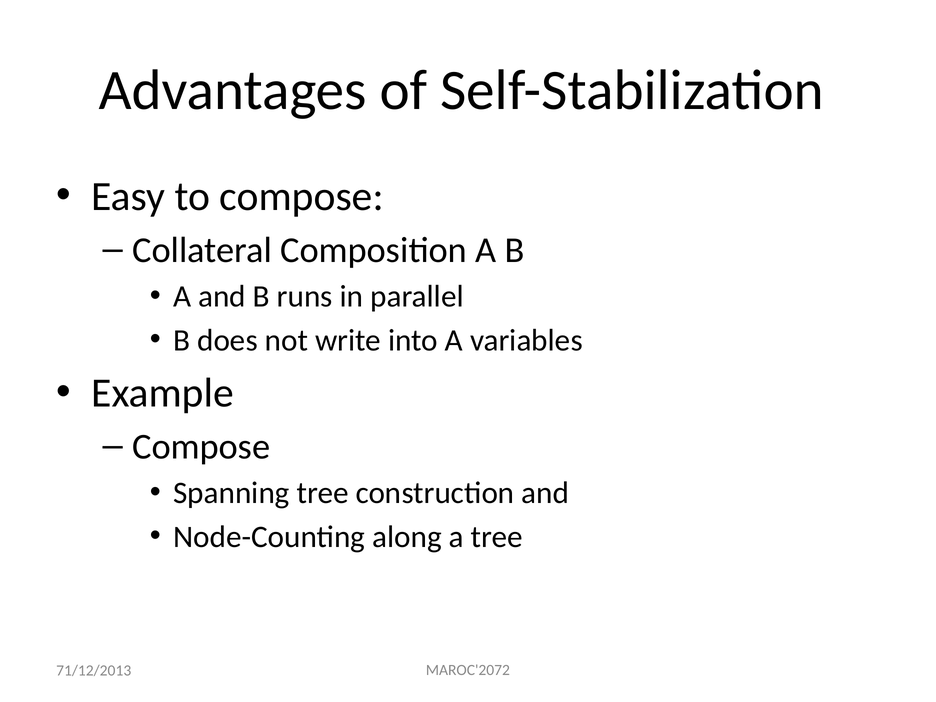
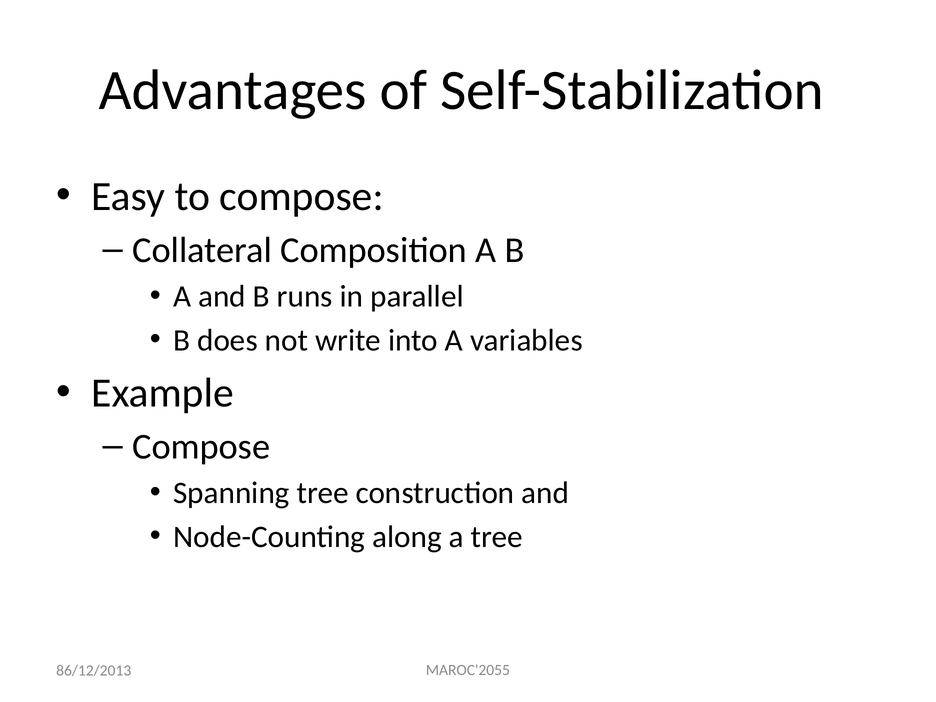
MAROC'2072: MAROC'2072 -> MAROC'2055 (468, 670)
71/12/2013: 71/12/2013 -> 86/12/2013 (94, 670)
